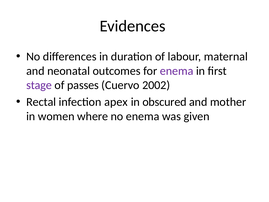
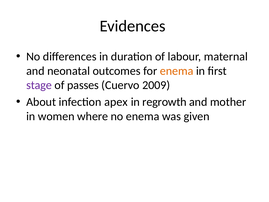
enema colour: purple -> orange (177, 71)
2002: 2002 -> 2009 (156, 85)
Rectal: Rectal -> About (41, 102)
obscured: obscured -> regrowth (164, 102)
